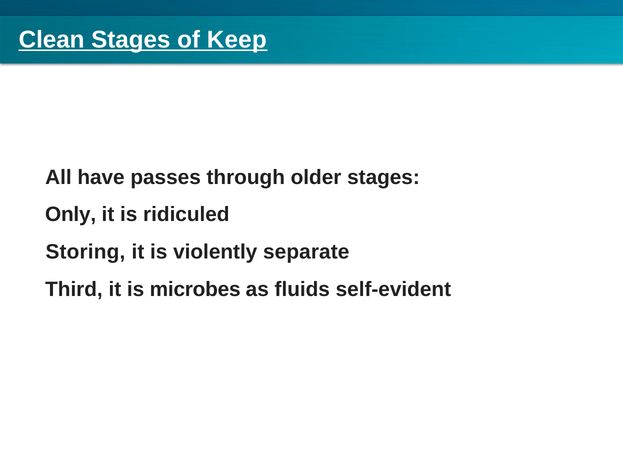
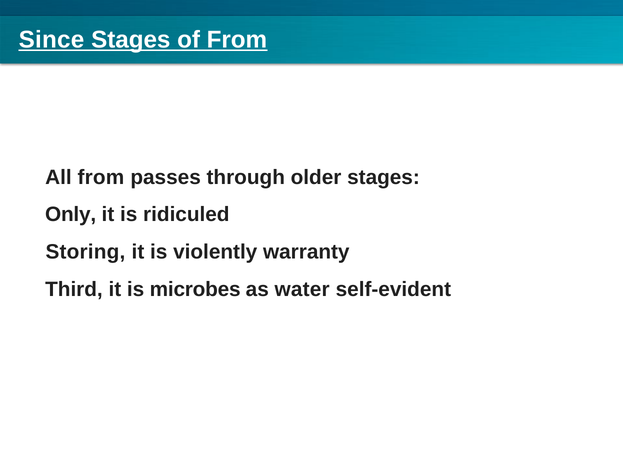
Clean: Clean -> Since (51, 40)
of Keep: Keep -> From (237, 40)
All have: have -> from (101, 177)
separate: separate -> warranty (306, 252)
fluids: fluids -> water (302, 289)
